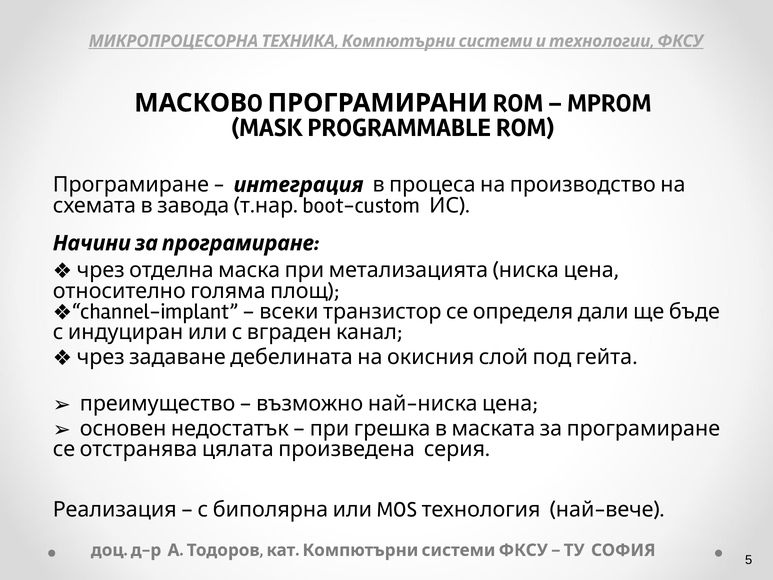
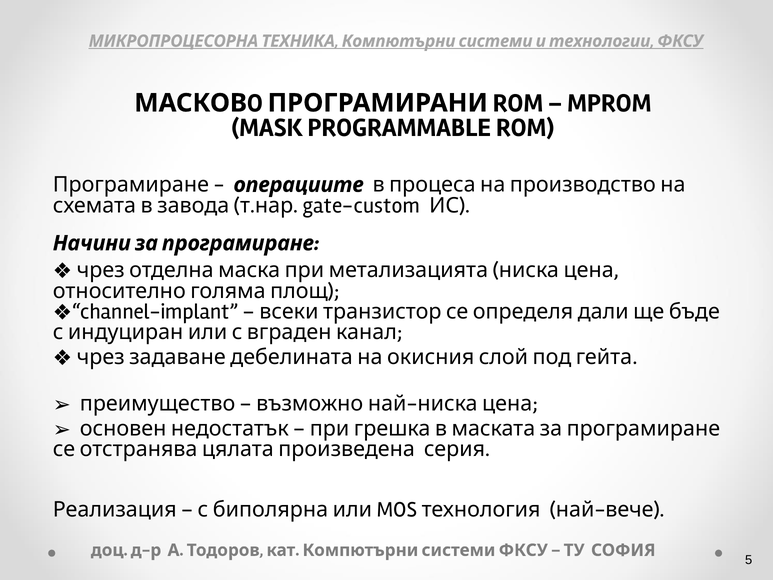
интеграция: интеграция -> операциите (299, 185)
boot-custom: boot-custom -> gate-custom (361, 205)
